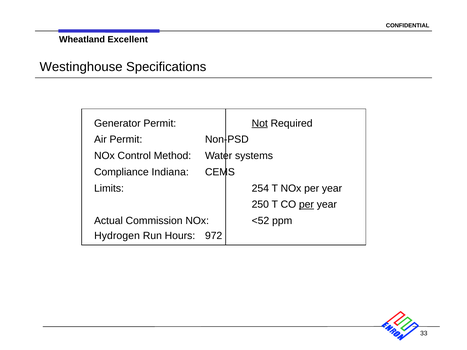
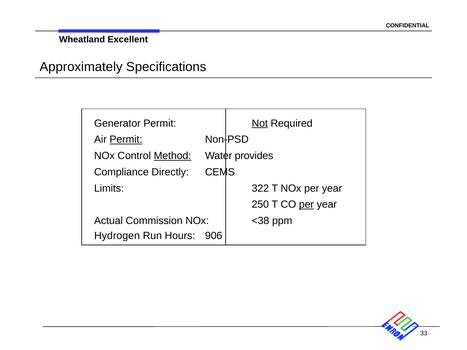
Westinghouse: Westinghouse -> Approximately (81, 67)
Permit underline: none -> present (126, 140)
Method underline: none -> present (172, 156)
systems: systems -> provides (254, 156)
Indiana: Indiana -> Directly (170, 172)
254: 254 -> 322 (260, 188)
<52: <52 -> <38 (260, 221)
972: 972 -> 906 (214, 236)
